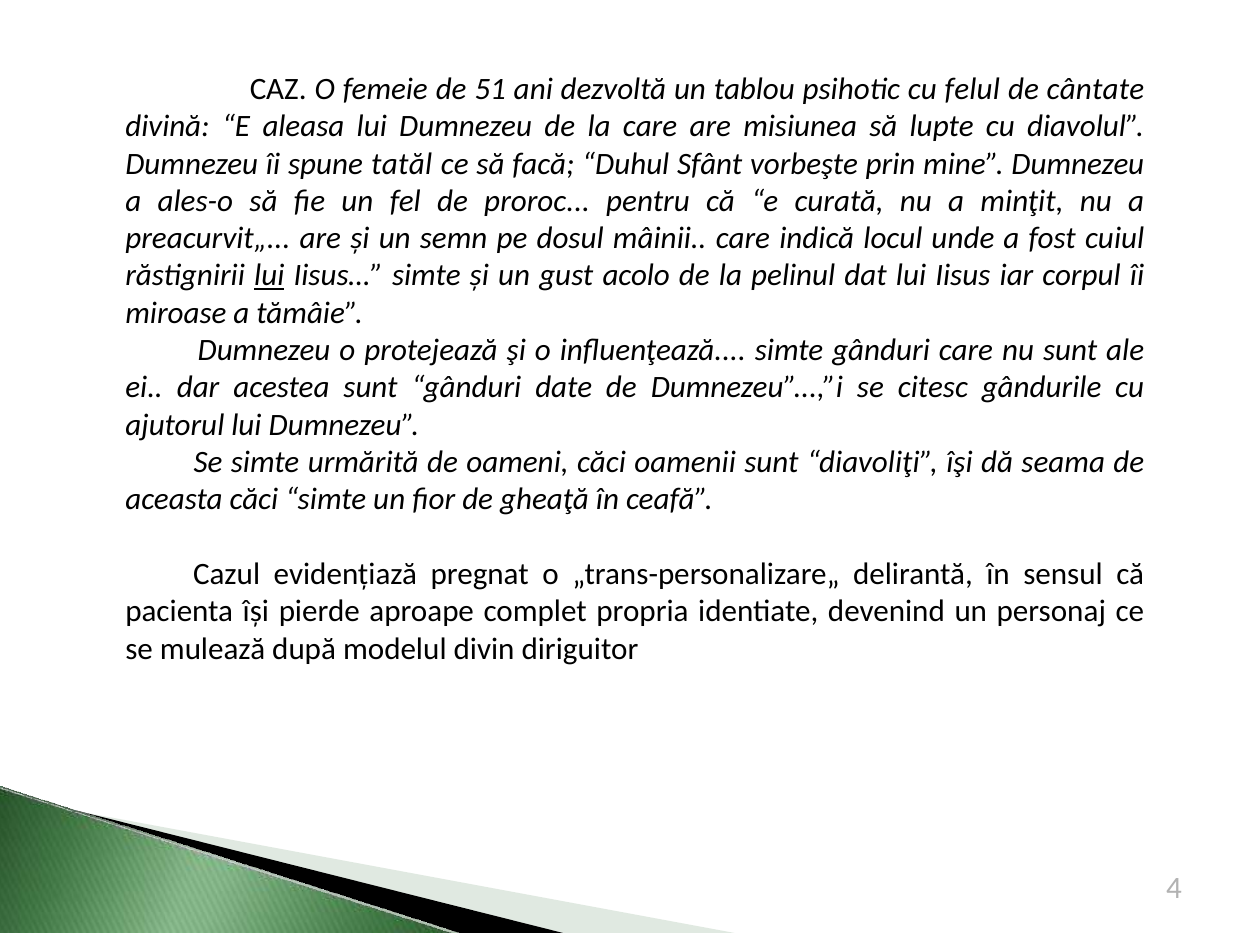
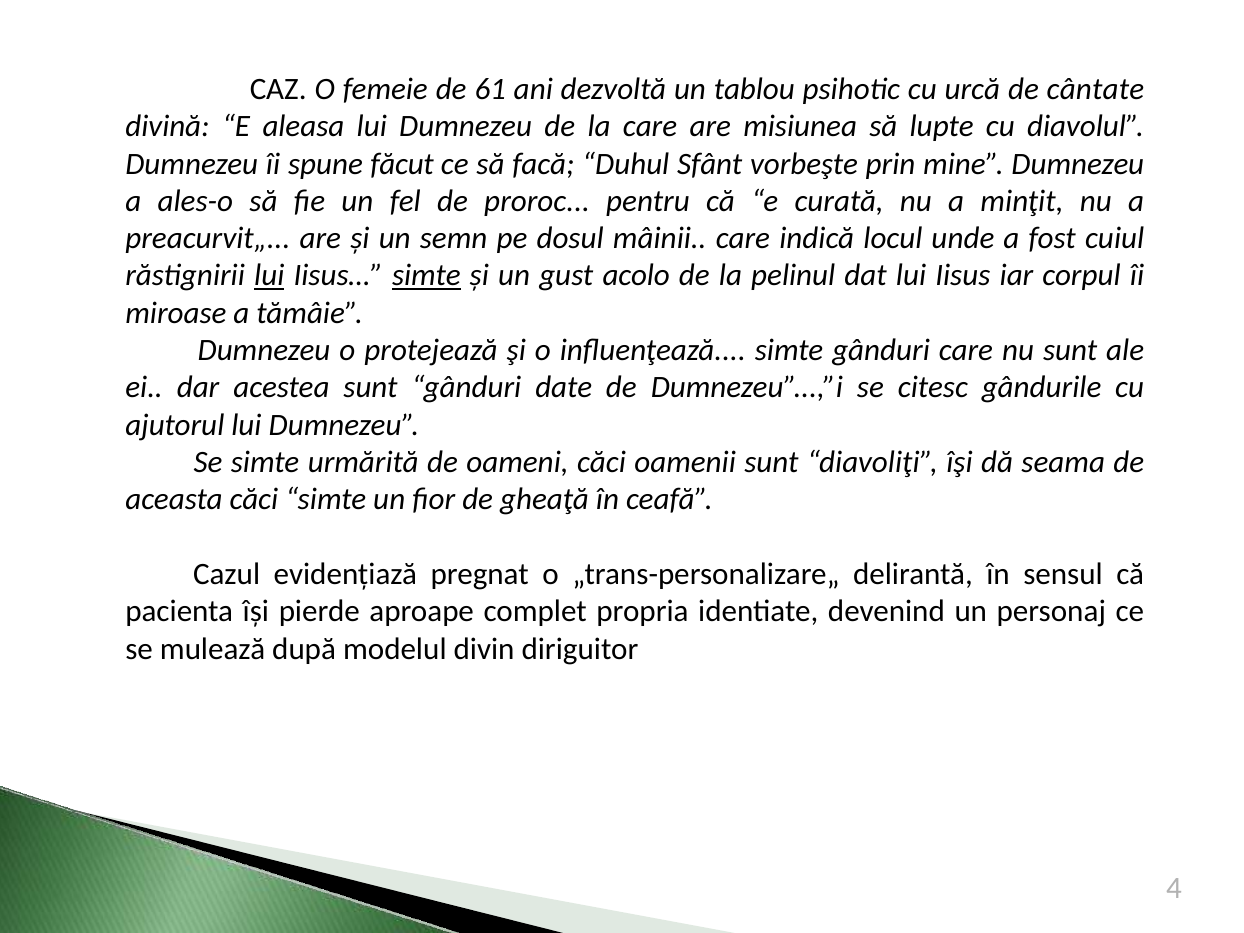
51: 51 -> 61 (490, 89)
felul: felul -> urcă (972, 89)
tatăl: tatăl -> făcut (402, 164)
simte underline: none -> present (426, 276)
